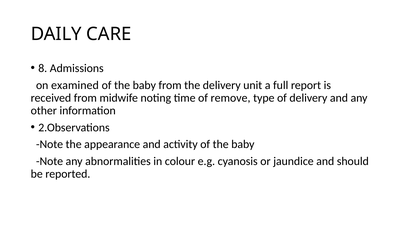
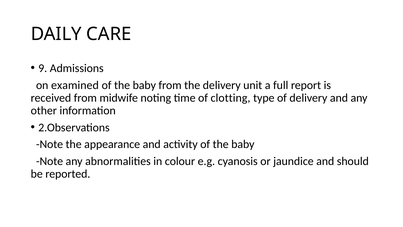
8: 8 -> 9 (43, 68)
remove: remove -> clotting (231, 98)
